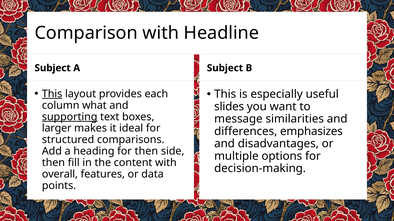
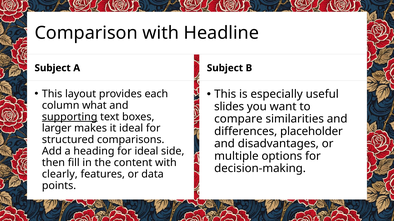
This underline: present -> none (52, 94)
message: message -> compare (238, 119)
emphasizes: emphasizes -> placeholder (311, 132)
for then: then -> ideal (146, 152)
overall: overall -> clearly (60, 175)
